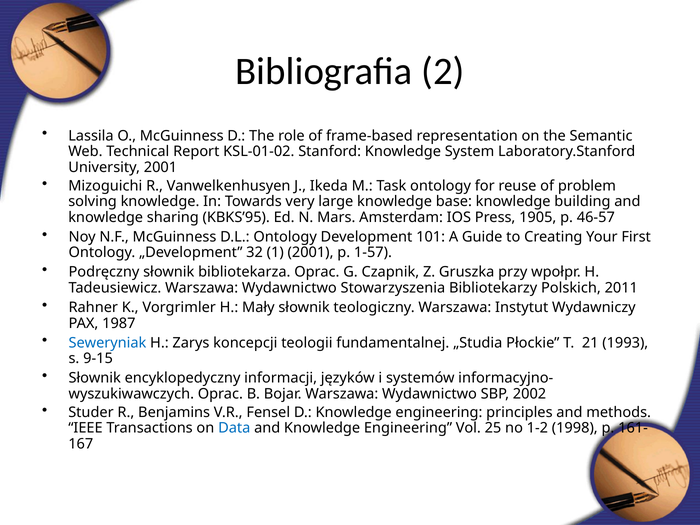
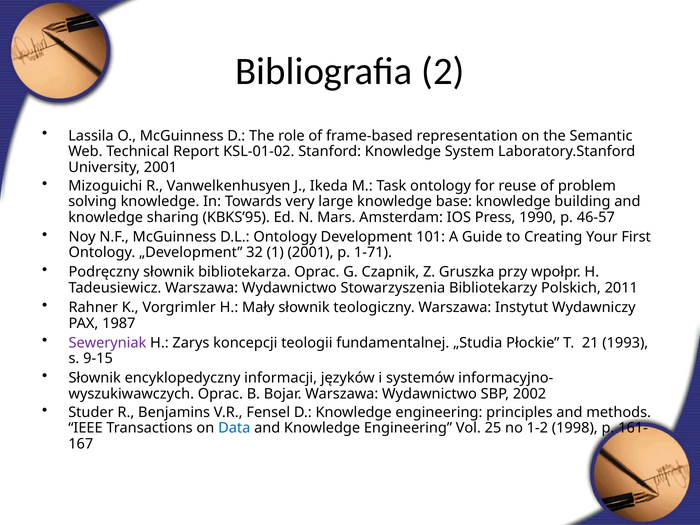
1905: 1905 -> 1990 (538, 217)
1-57: 1-57 -> 1-71 (373, 253)
Seweryniak colour: blue -> purple (107, 343)
